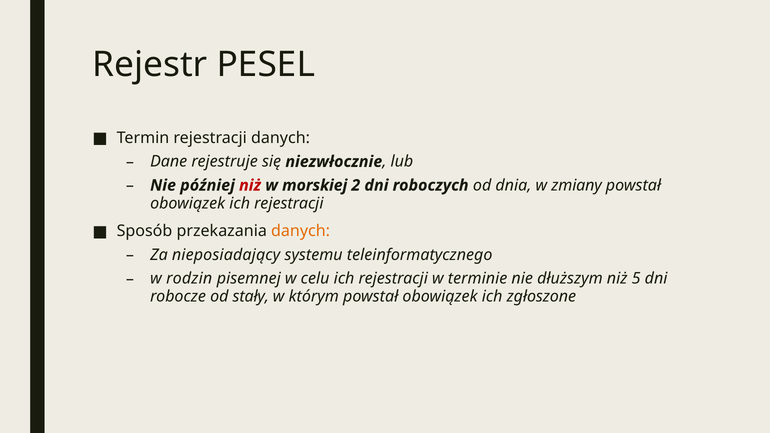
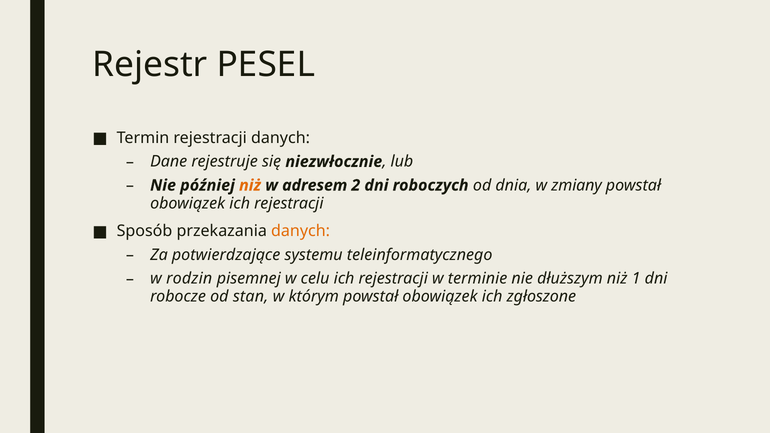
niż colour: red -> orange (250, 185)
morskiej: morskiej -> adresem (315, 185)
nieposiadający: nieposiadający -> potwierdzające (226, 255)
5: 5 -> 1 (636, 279)
stały: stały -> stan (251, 297)
